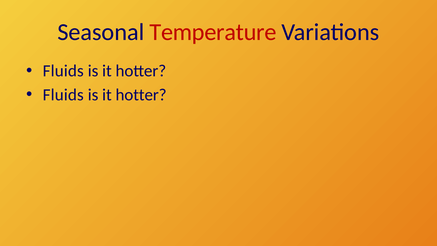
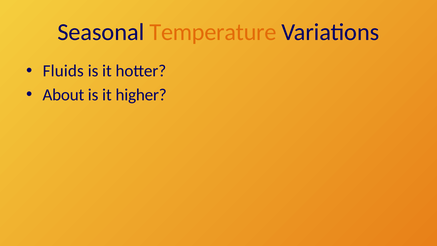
Temperature colour: red -> orange (213, 32)
Fluids: Fluids -> About (63, 95)
hotter: hotter -> higher (141, 95)
